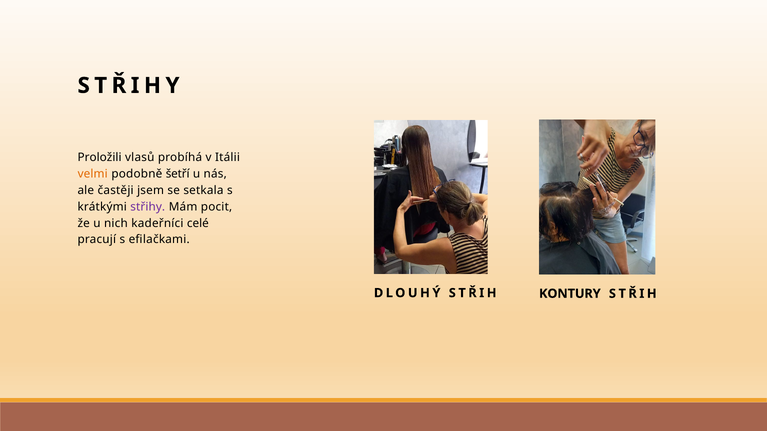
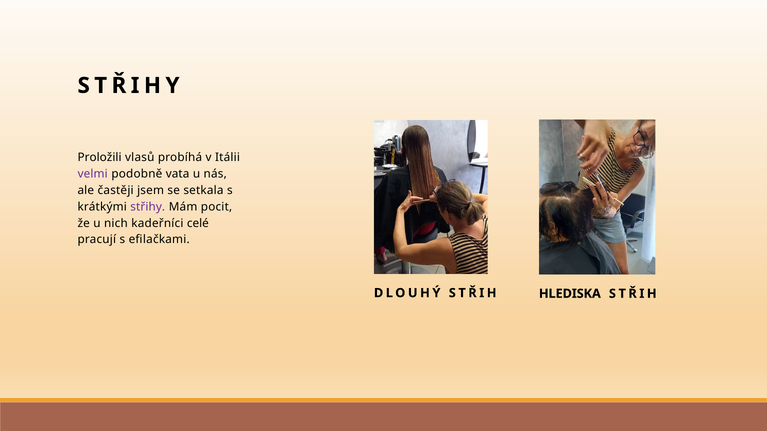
velmi colour: orange -> purple (93, 174)
šetří: šetří -> vata (178, 174)
KONTURY: KONTURY -> HLEDISKA (570, 294)
